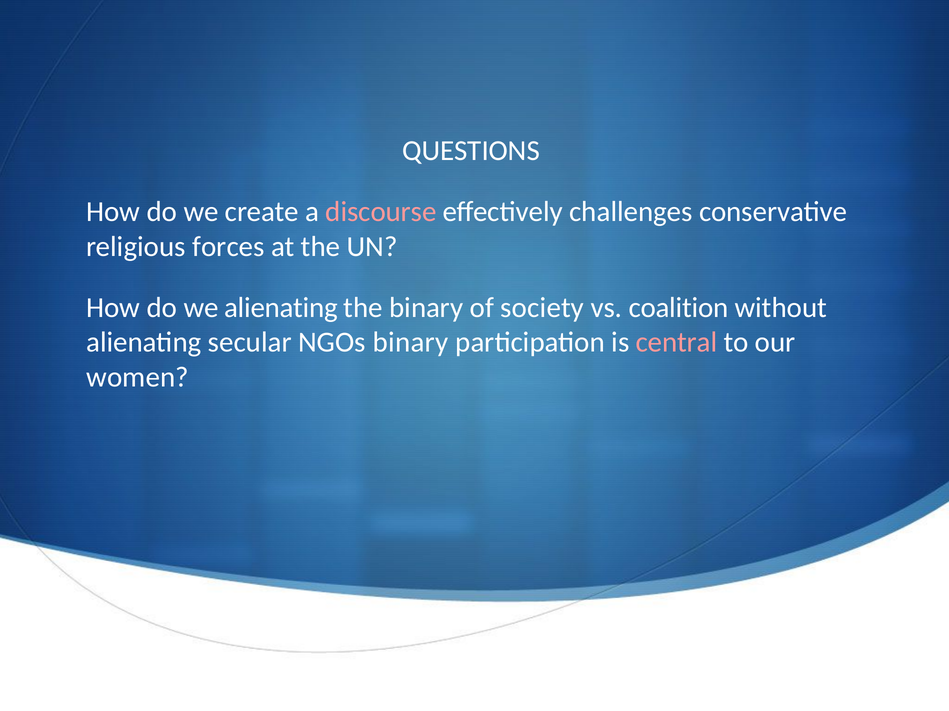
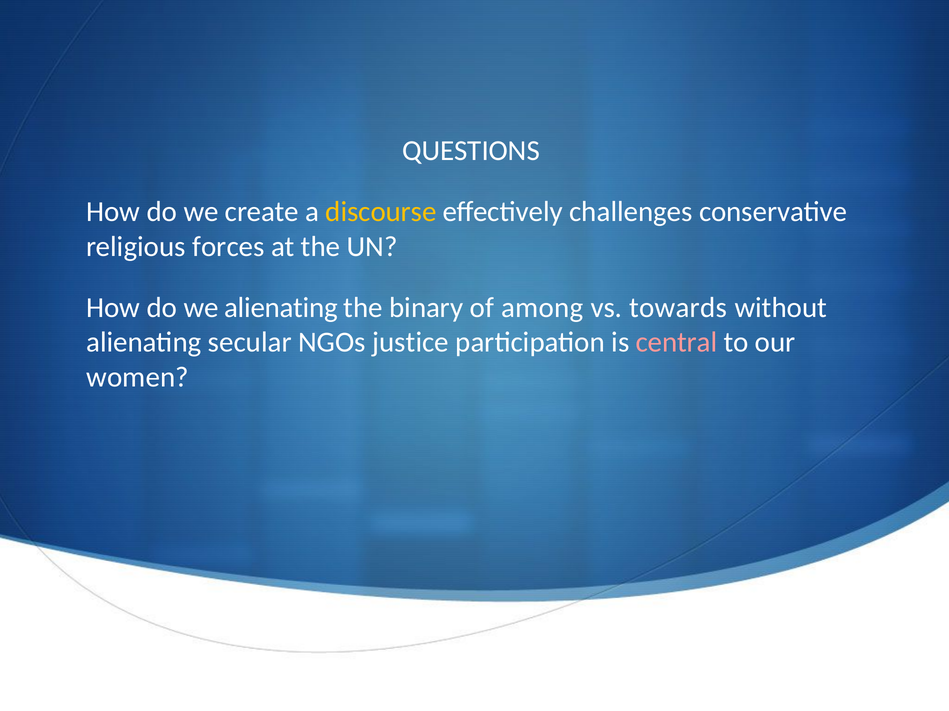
discourse colour: pink -> yellow (381, 212)
society: society -> among (542, 308)
coalition: coalition -> towards (678, 308)
NGOs binary: binary -> justice (411, 343)
